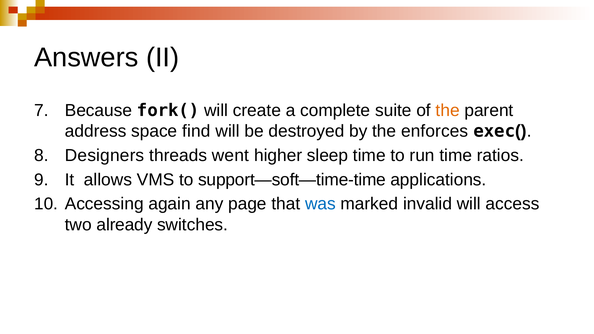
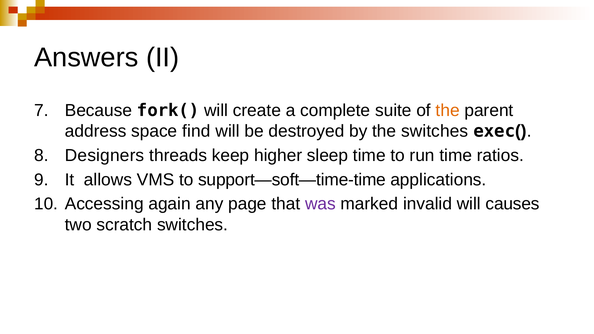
the enforces: enforces -> switches (435, 131)
went: went -> keep (231, 155)
was colour: blue -> purple (320, 204)
access: access -> causes (513, 204)
already: already -> scratch (124, 225)
